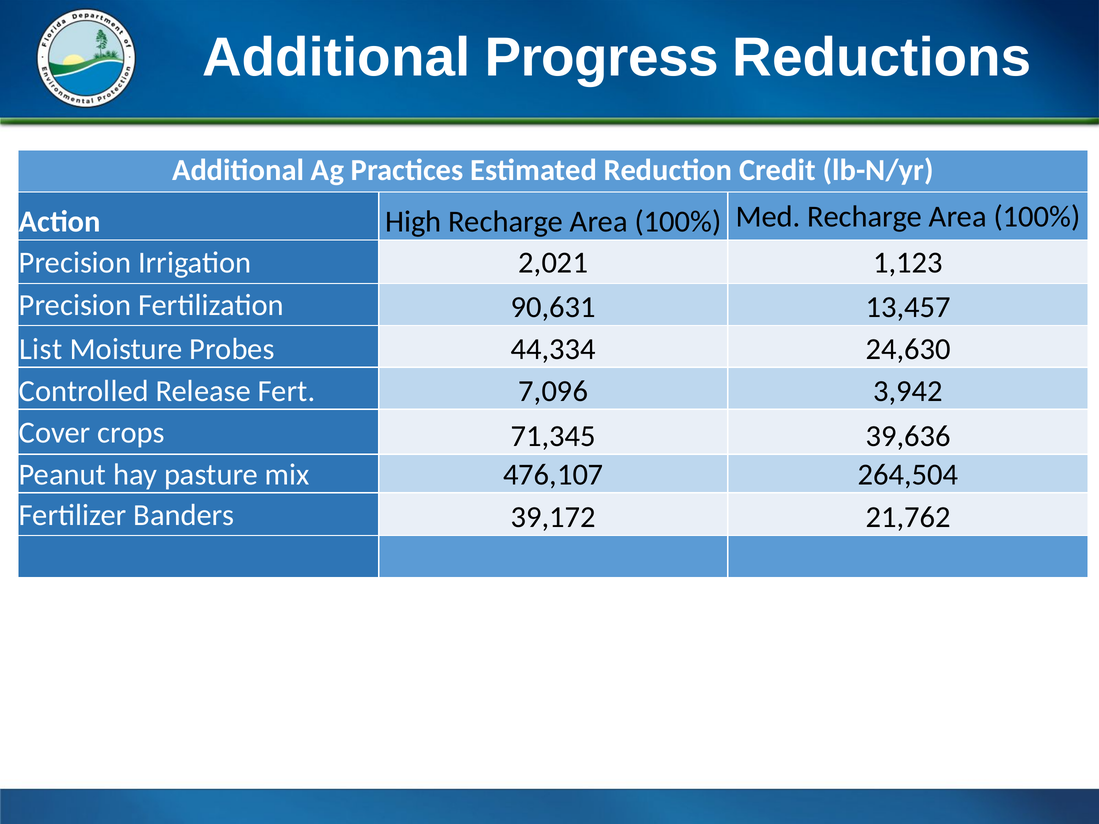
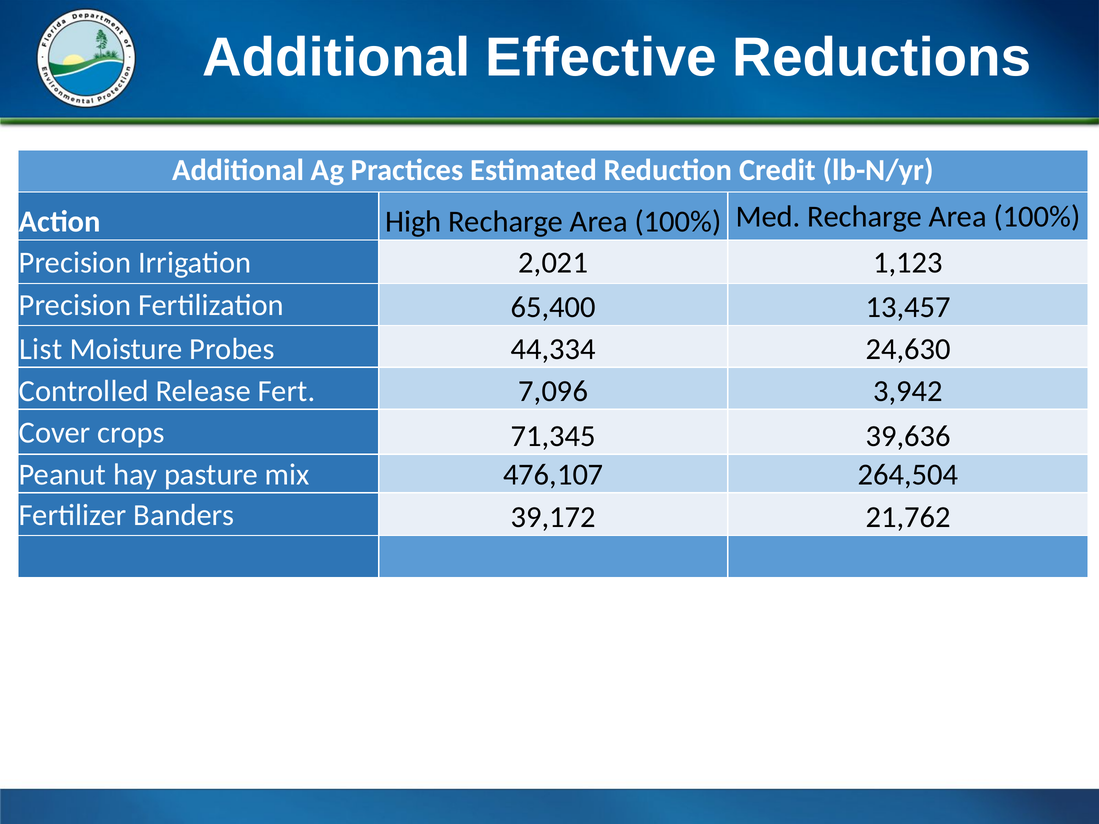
Progress: Progress -> Effective (601, 58)
90,631: 90,631 -> 65,400 (553, 307)
